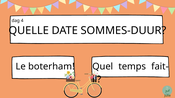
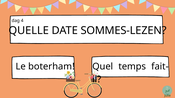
SOMMES-DUUR: SOMMES-DUUR -> SOMMES-LEZEN (124, 31)
